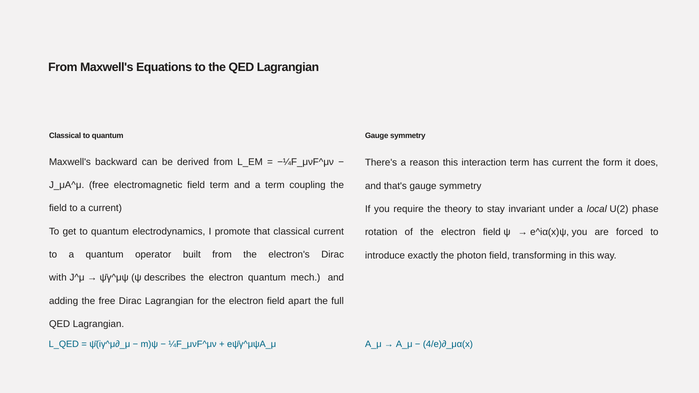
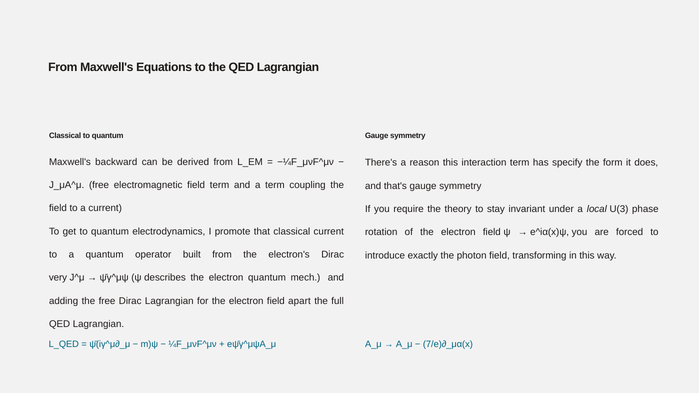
has current: current -> specify (567, 163)
U(2: U(2 -> U(3 (619, 209)
with: with -> very (58, 278)
4/e)∂_μα(x: 4/e)∂_μα(x -> 7/e)∂_μα(x (448, 344)
